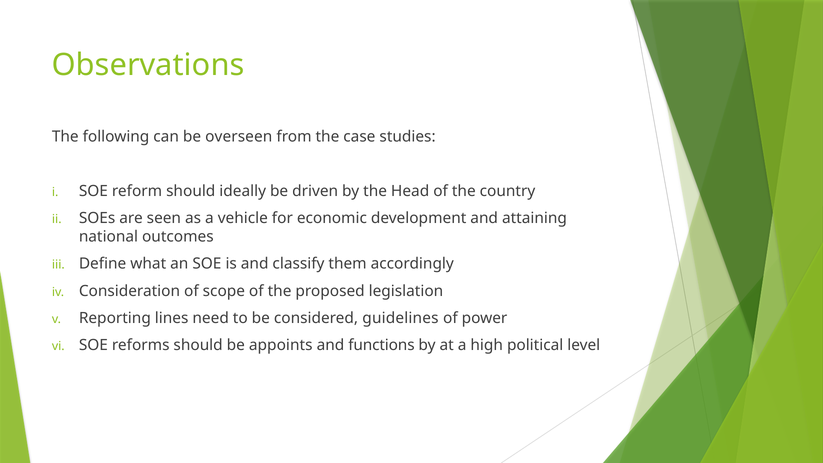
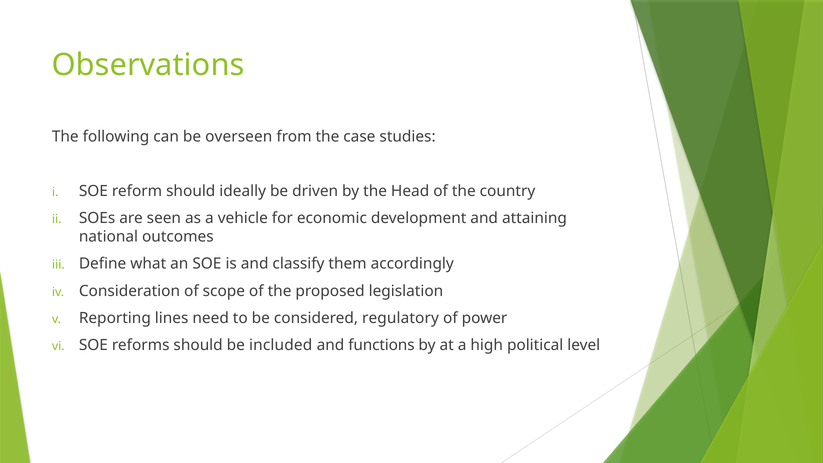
guidelines: guidelines -> regulatory (400, 318)
appoints: appoints -> included (281, 345)
